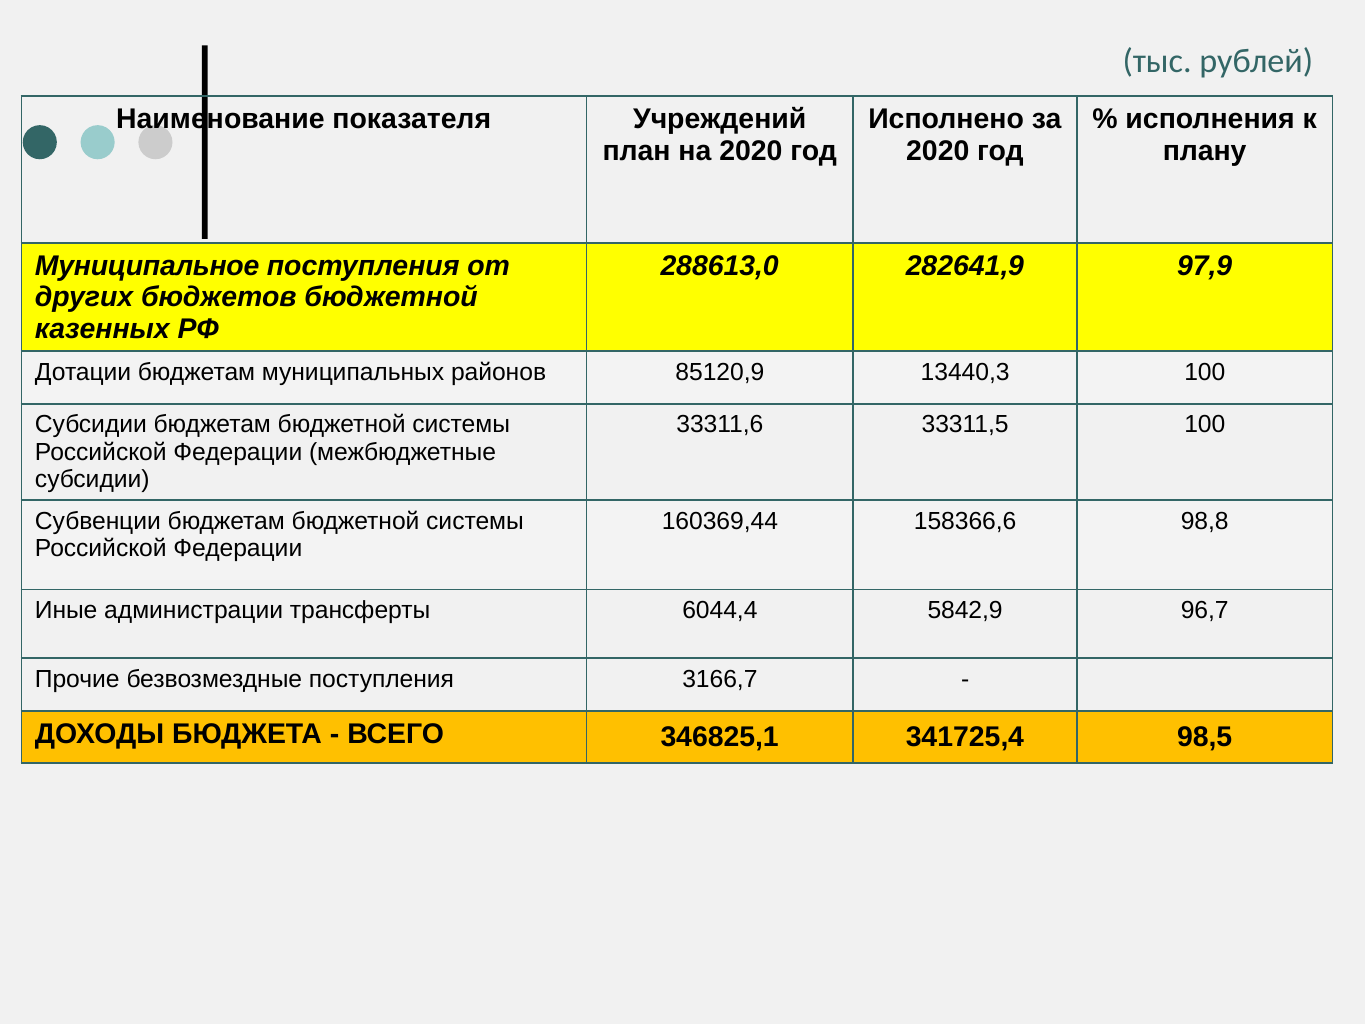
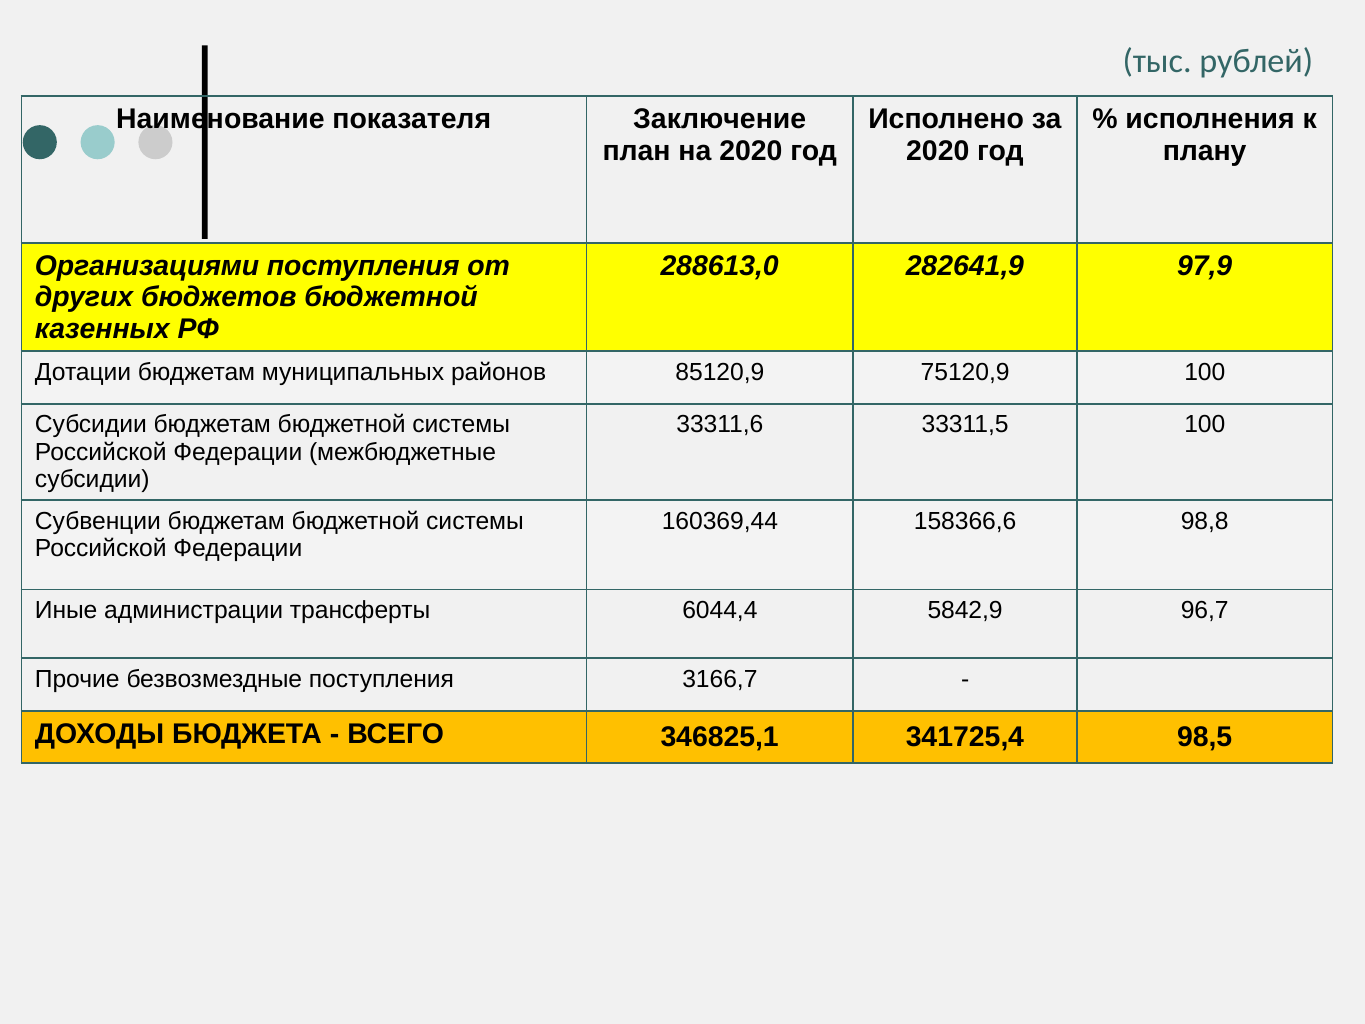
Учреждений: Учреждений -> Заключение (720, 119)
Муниципальное: Муниципальное -> Организациями (147, 266)
13440,3: 13440,3 -> 75120,9 (965, 372)
